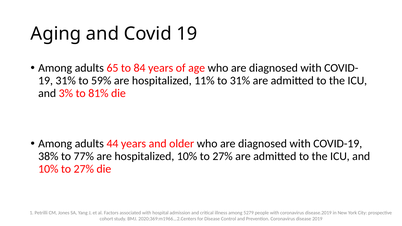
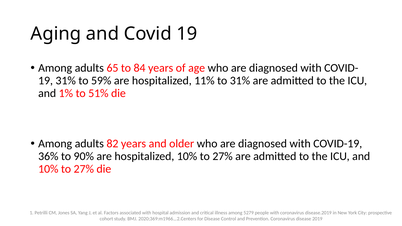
3%: 3% -> 1% (66, 93)
81%: 81% -> 51% (98, 93)
44: 44 -> 82 (112, 144)
38%: 38% -> 36% (48, 157)
77%: 77% -> 90% (84, 157)
